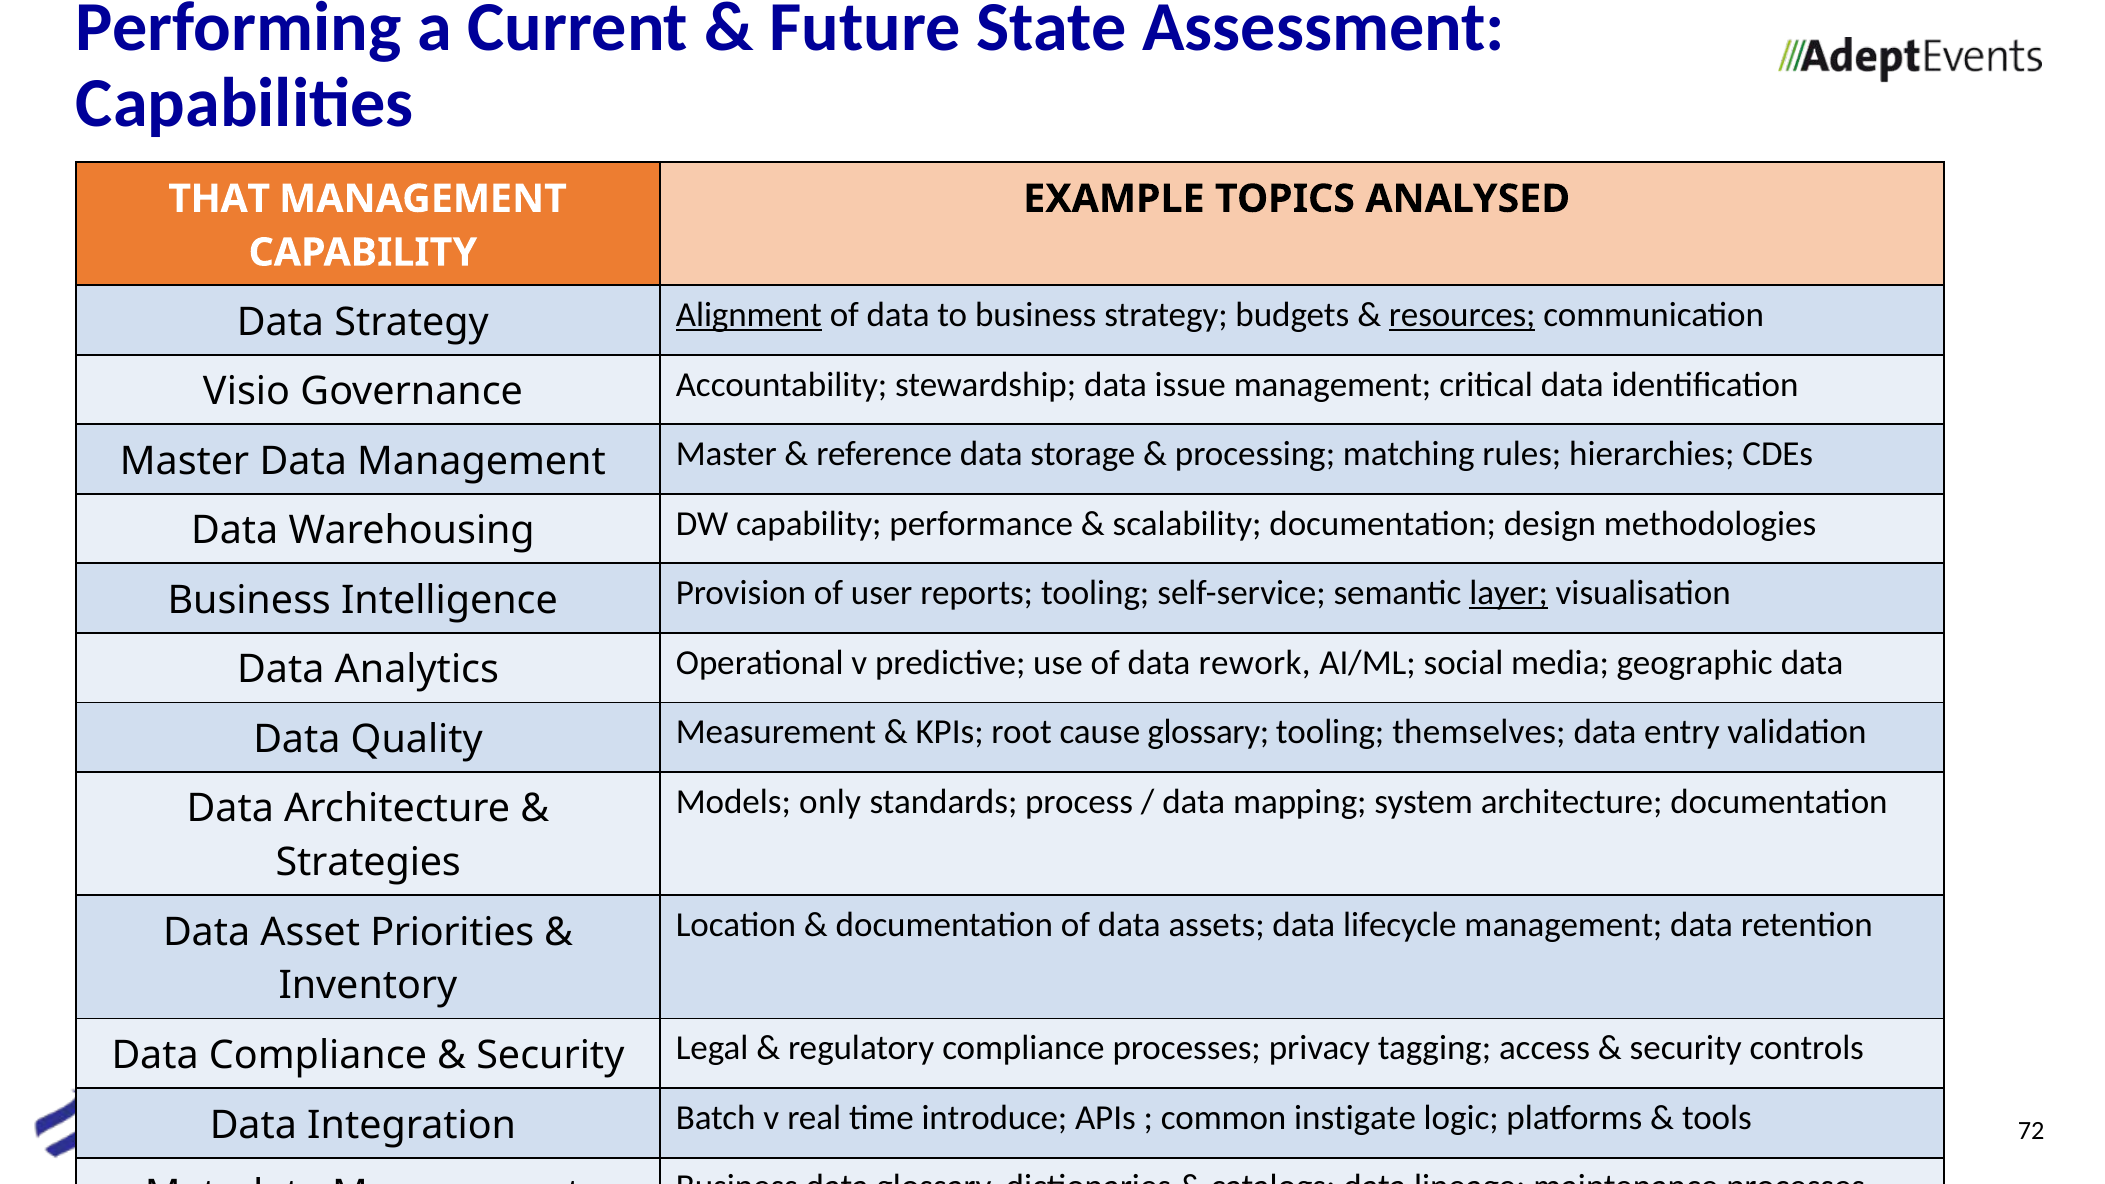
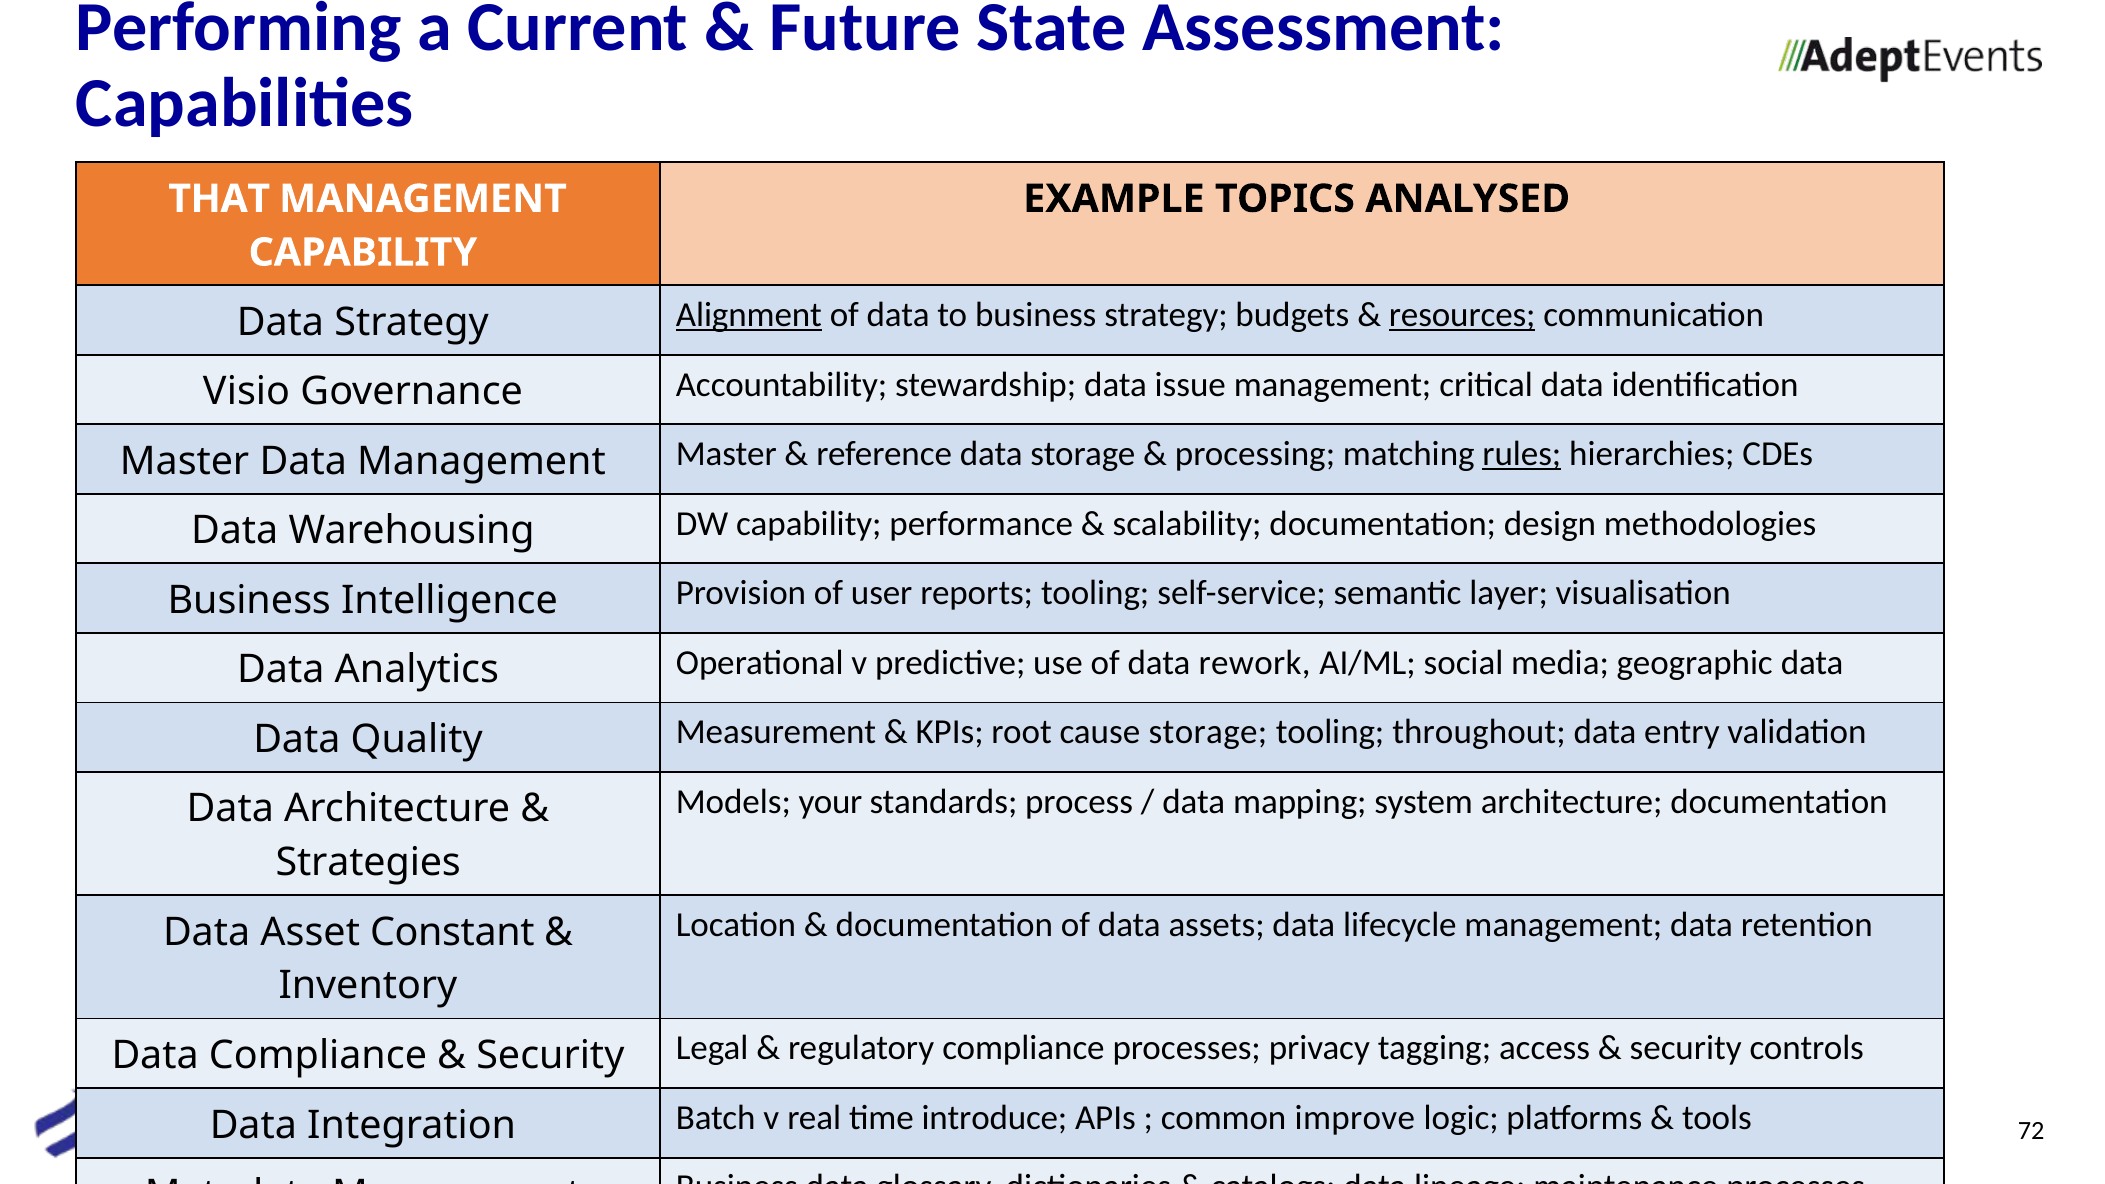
rules underline: none -> present (1522, 454)
layer underline: present -> none (1509, 593)
cause glossary: glossary -> storage (1208, 732)
themselves: themselves -> throughout (1479, 732)
only: only -> your (830, 802)
Priorities: Priorities -> Constant (452, 932)
instigate: instigate -> improve (1355, 1118)
